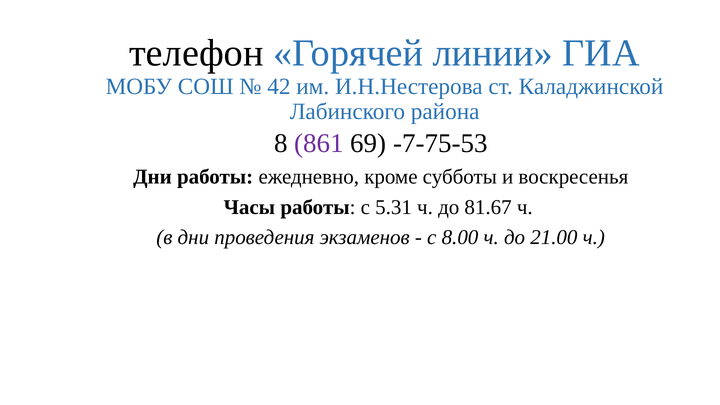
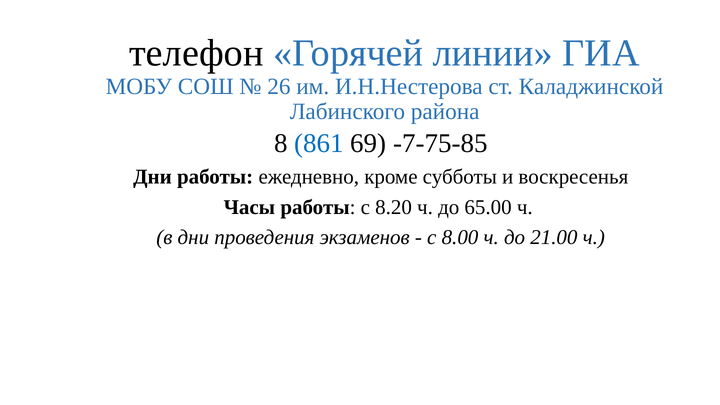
42: 42 -> 26 (279, 87)
861 colour: purple -> blue (319, 143)
-7-75-53: -7-75-53 -> -7-75-85 (440, 143)
5.31: 5.31 -> 8.20 (394, 207)
81.67: 81.67 -> 65.00 (488, 207)
